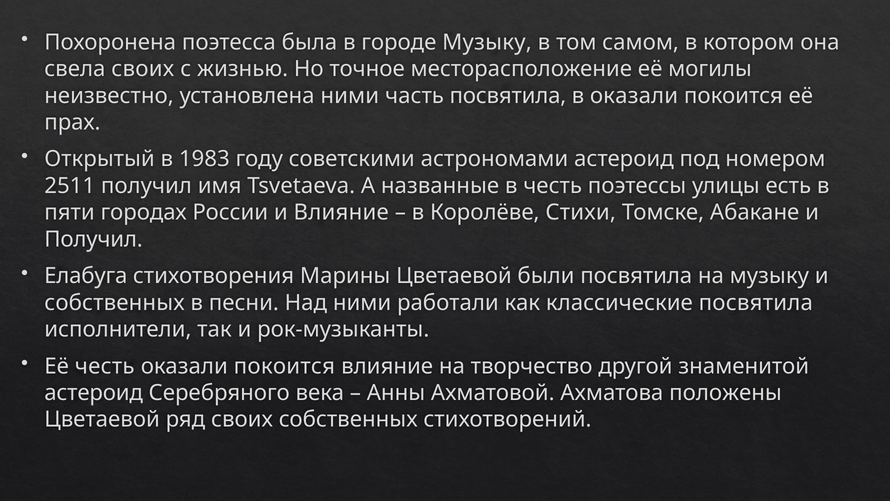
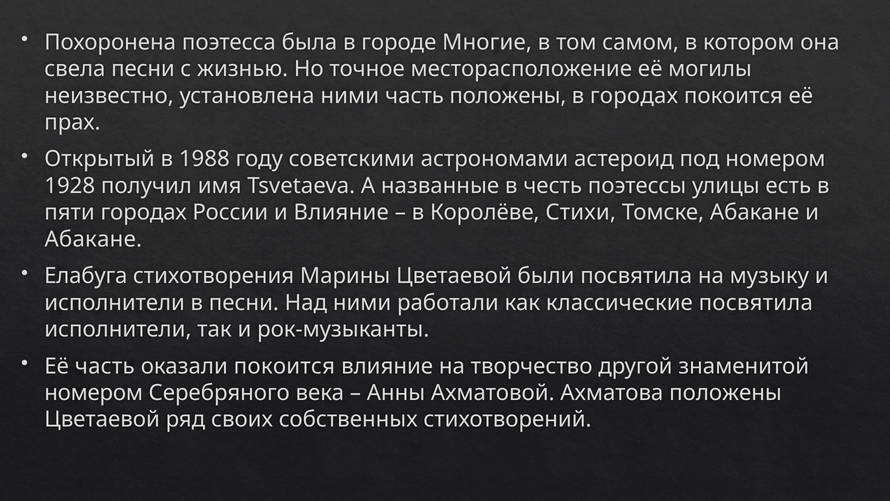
городе Музыку: Музыку -> Многие (487, 42)
свела своих: своих -> песни (143, 69)
часть посвятила: посвятила -> положены (508, 96)
в оказали: оказали -> городах (634, 96)
1983: 1983 -> 1988 (204, 159)
2511: 2511 -> 1928 (70, 186)
Получил: Получил -> Абакане (93, 239)
собственных: собственных -> исполнители (115, 303)
Её честь: честь -> часть (105, 366)
астероид: астероид -> номером (94, 393)
